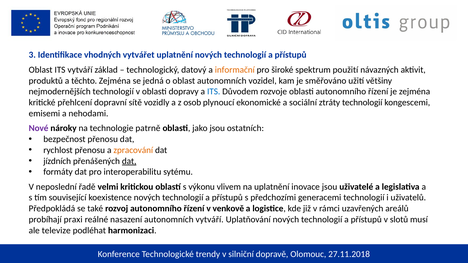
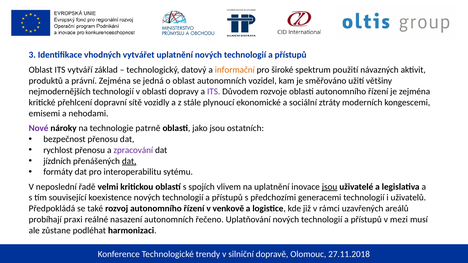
těchto: těchto -> právní (84, 81)
ITS colour: blue -> purple (214, 92)
osob: osob -> stále (192, 103)
ztráty technologií: technologií -> moderních (362, 103)
zpracování colour: orange -> purple (133, 150)
výkonu: výkonu -> spojích (202, 187)
jsou underline: none -> present (330, 187)
autonomních vytváří: vytváří -> řečeno (210, 220)
slotů: slotů -> mezi (399, 220)
televize: televize -> zůstane (56, 231)
